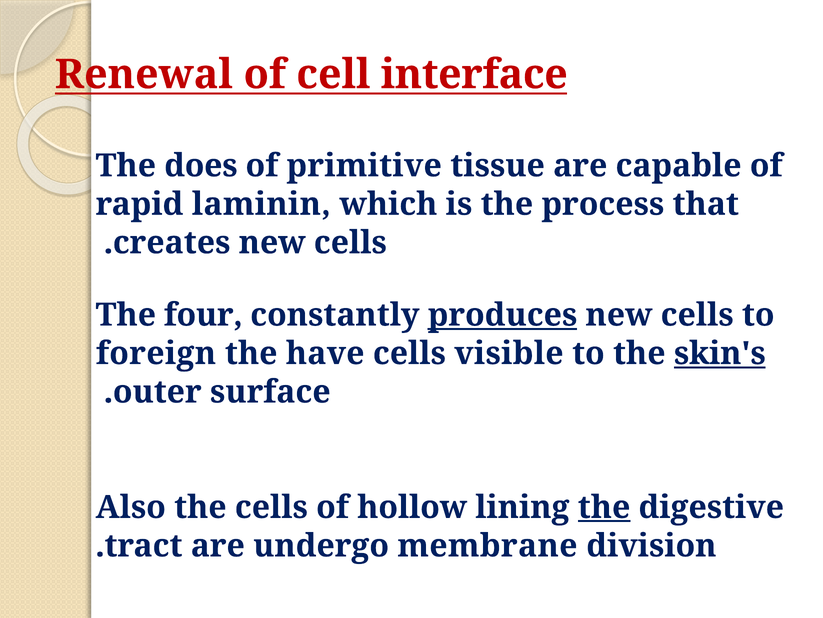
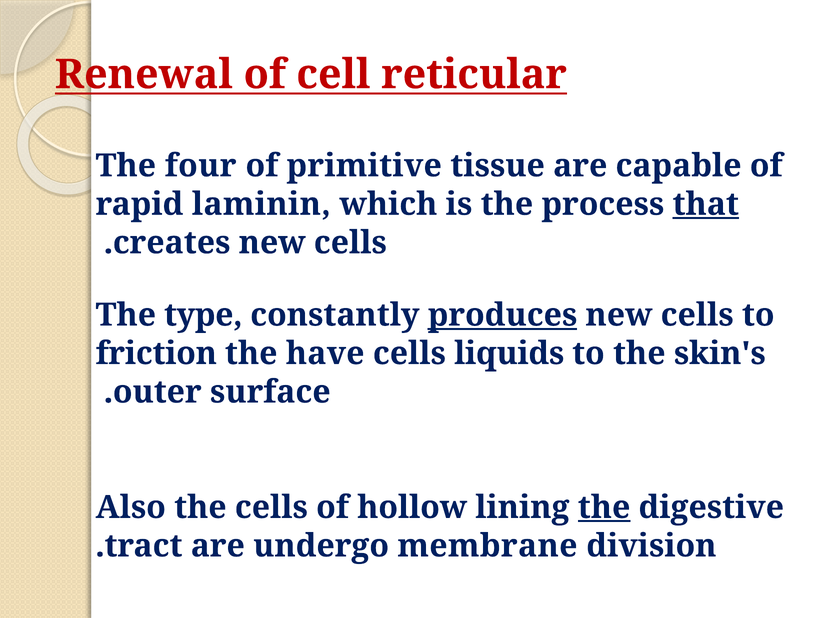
interface: interface -> reticular (474, 74)
does: does -> four (201, 166)
that underline: none -> present (706, 204)
four: four -> type (203, 315)
foreign: foreign -> friction (156, 353)
visible: visible -> liquids (509, 353)
skin's underline: present -> none (720, 353)
